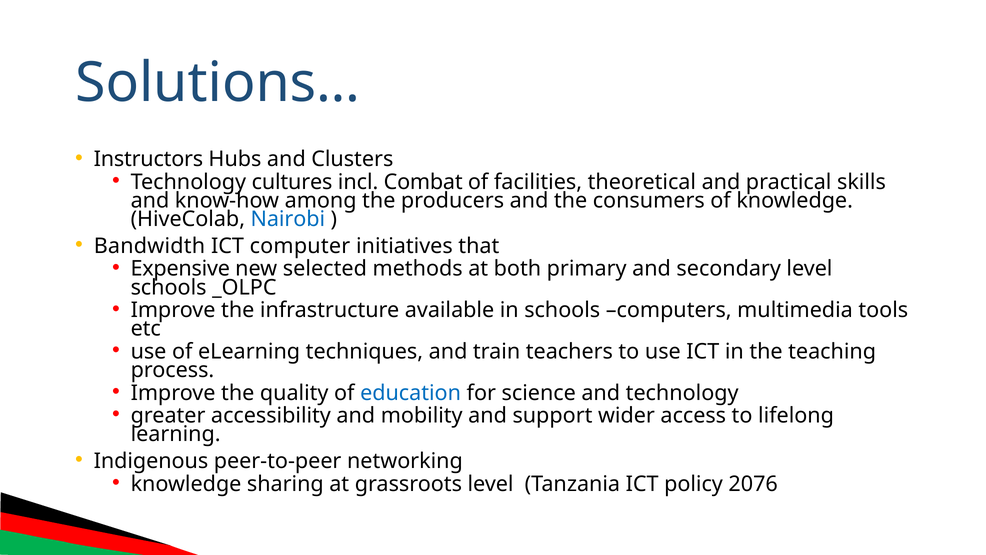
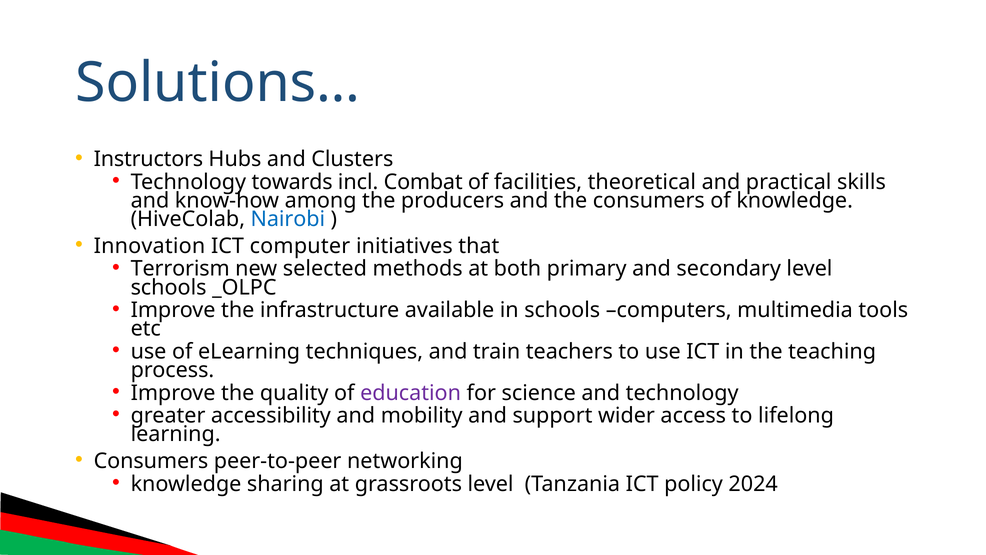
cultures: cultures -> towards (292, 182)
Bandwidth: Bandwidth -> Innovation (149, 246)
Expensive: Expensive -> Terrorism (180, 269)
education colour: blue -> purple (411, 393)
Indigenous: Indigenous -> Consumers (151, 461)
2076: 2076 -> 2024 (753, 484)
